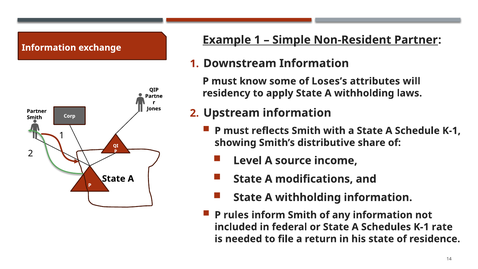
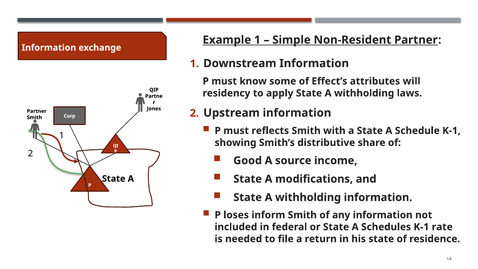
Loses’s: Loses’s -> Effect’s (329, 81)
Level: Level -> Good (248, 160)
rules: rules -> loses (236, 215)
